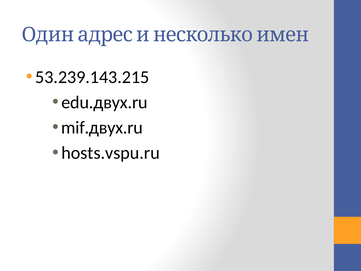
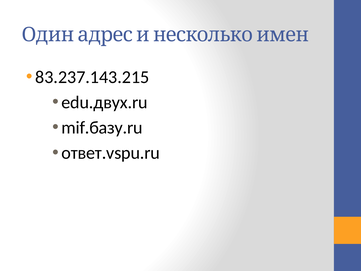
53.239.143.215: 53.239.143.215 -> 83.237.143.215 (92, 77)
mif.двух.ru: mif.двух.ru -> mif.базу.ru (102, 128)
hosts.vspu.ru: hosts.vspu.ru -> ответ.vspu.ru (111, 153)
